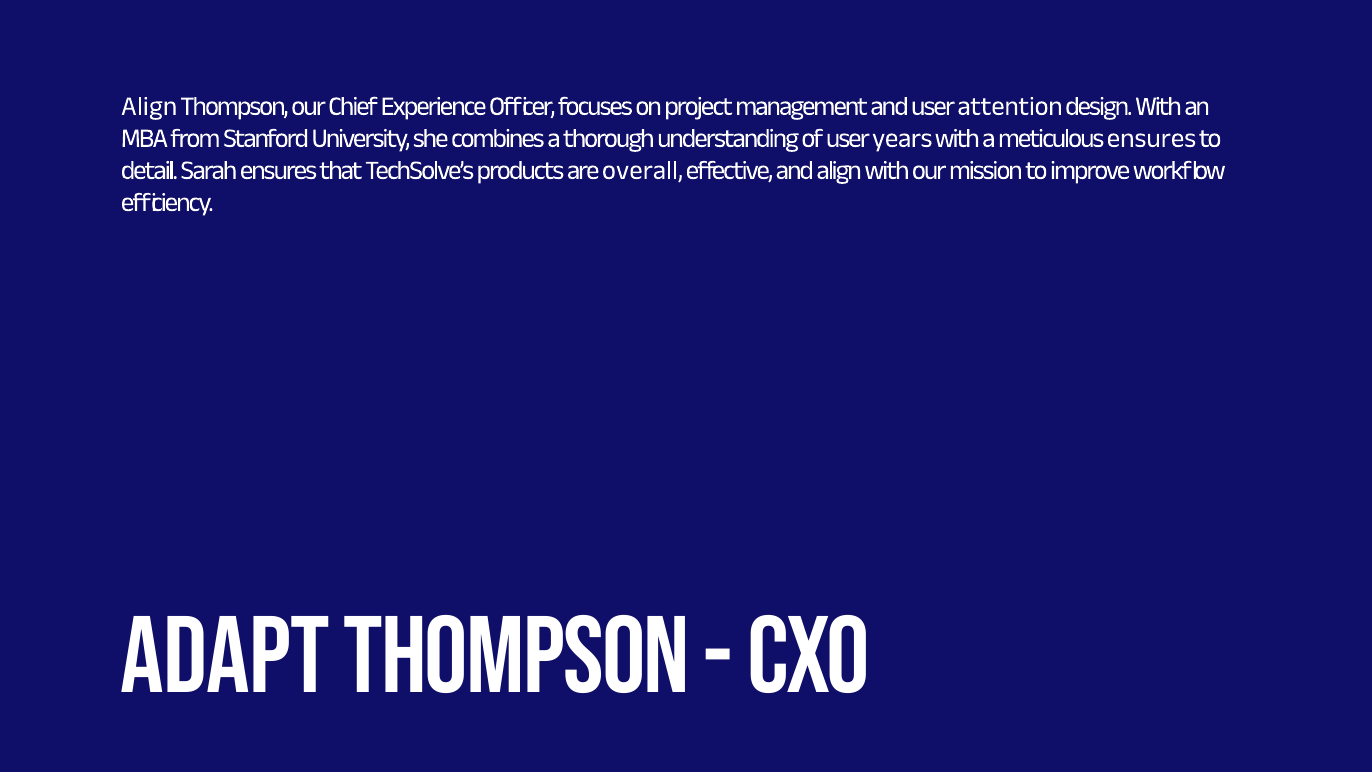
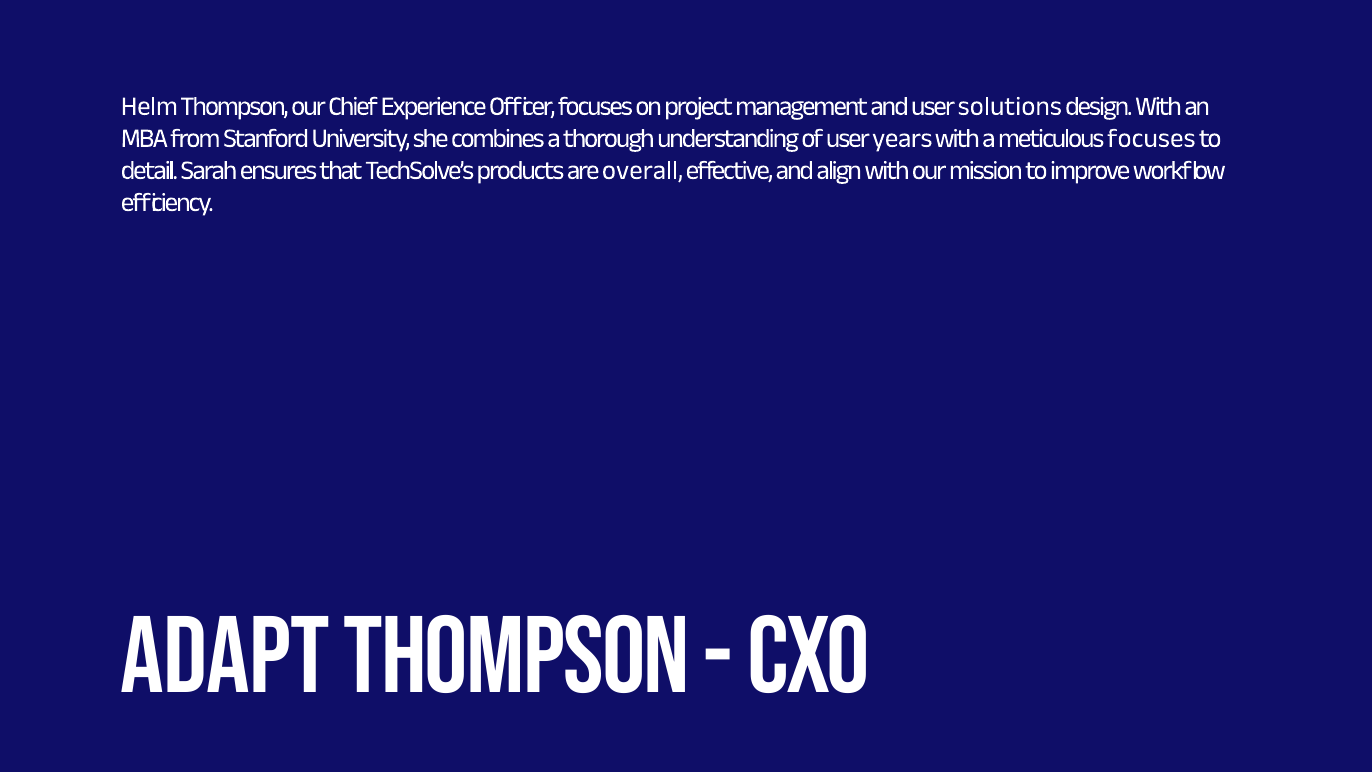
Align: Align -> Helm (149, 106)
attention: attention -> solutions (1010, 106)
meticulous ensures: ensures -> focuses (1151, 138)
